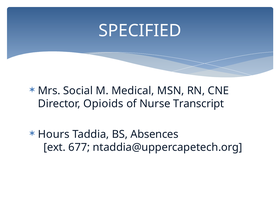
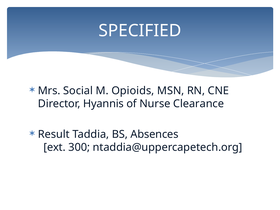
Medical: Medical -> Opioids (133, 91)
Opioids: Opioids -> Hyannis (103, 104)
Transcript: Transcript -> Clearance (199, 104)
Hours: Hours -> Result (54, 134)
677: 677 -> 300 (79, 147)
